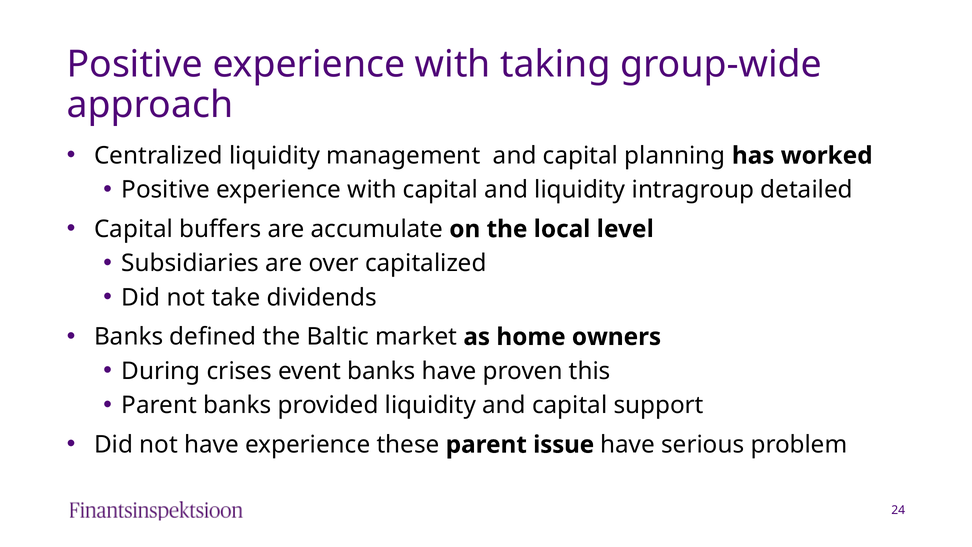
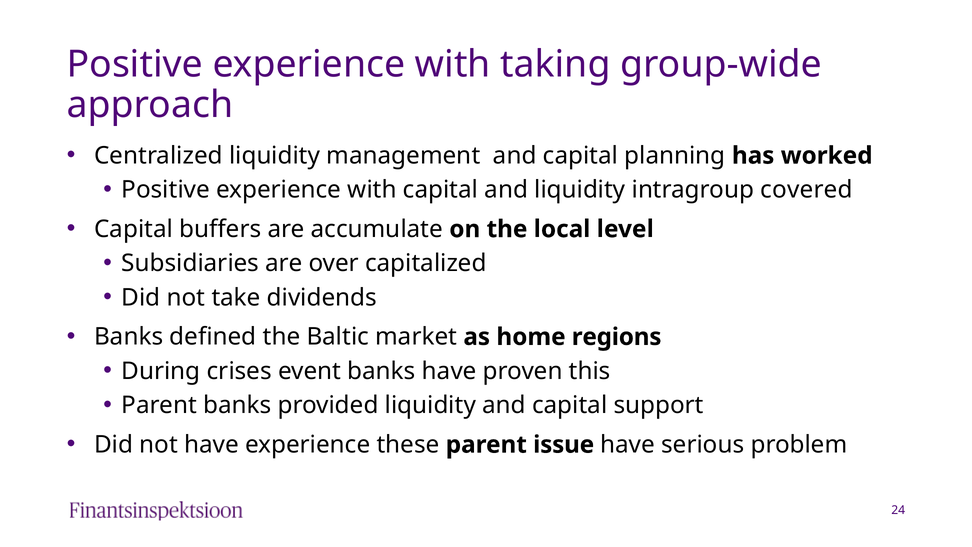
detailed: detailed -> covered (807, 190)
owners: owners -> regions (617, 337)
